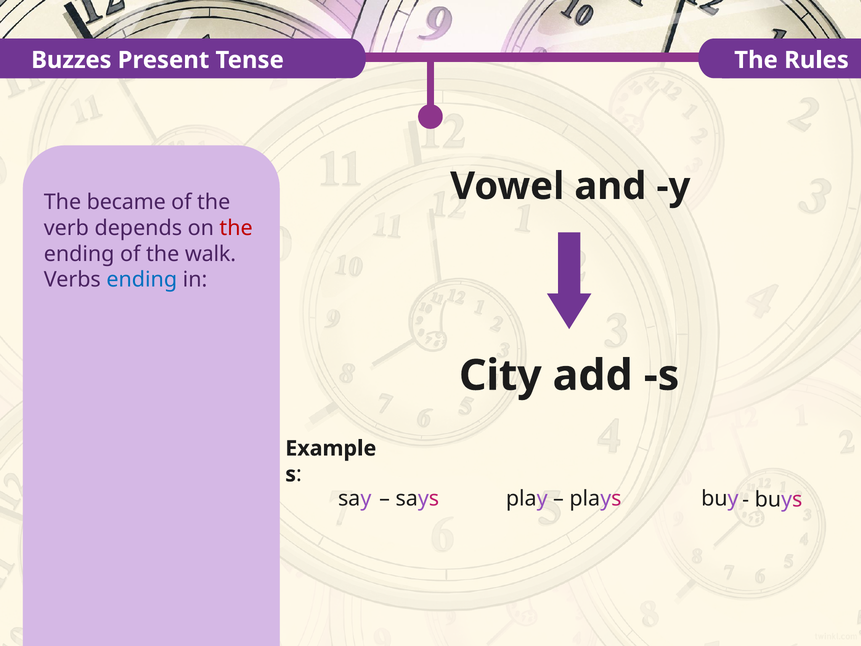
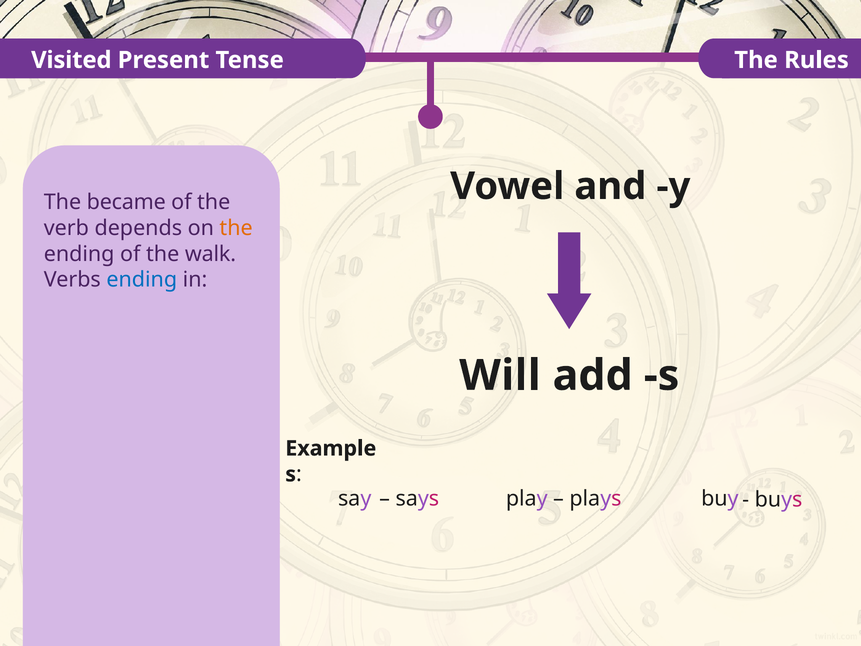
Buzzes: Buzzes -> Visited (71, 60)
the colour: red -> orange (236, 228)
City: City -> Will (500, 375)
